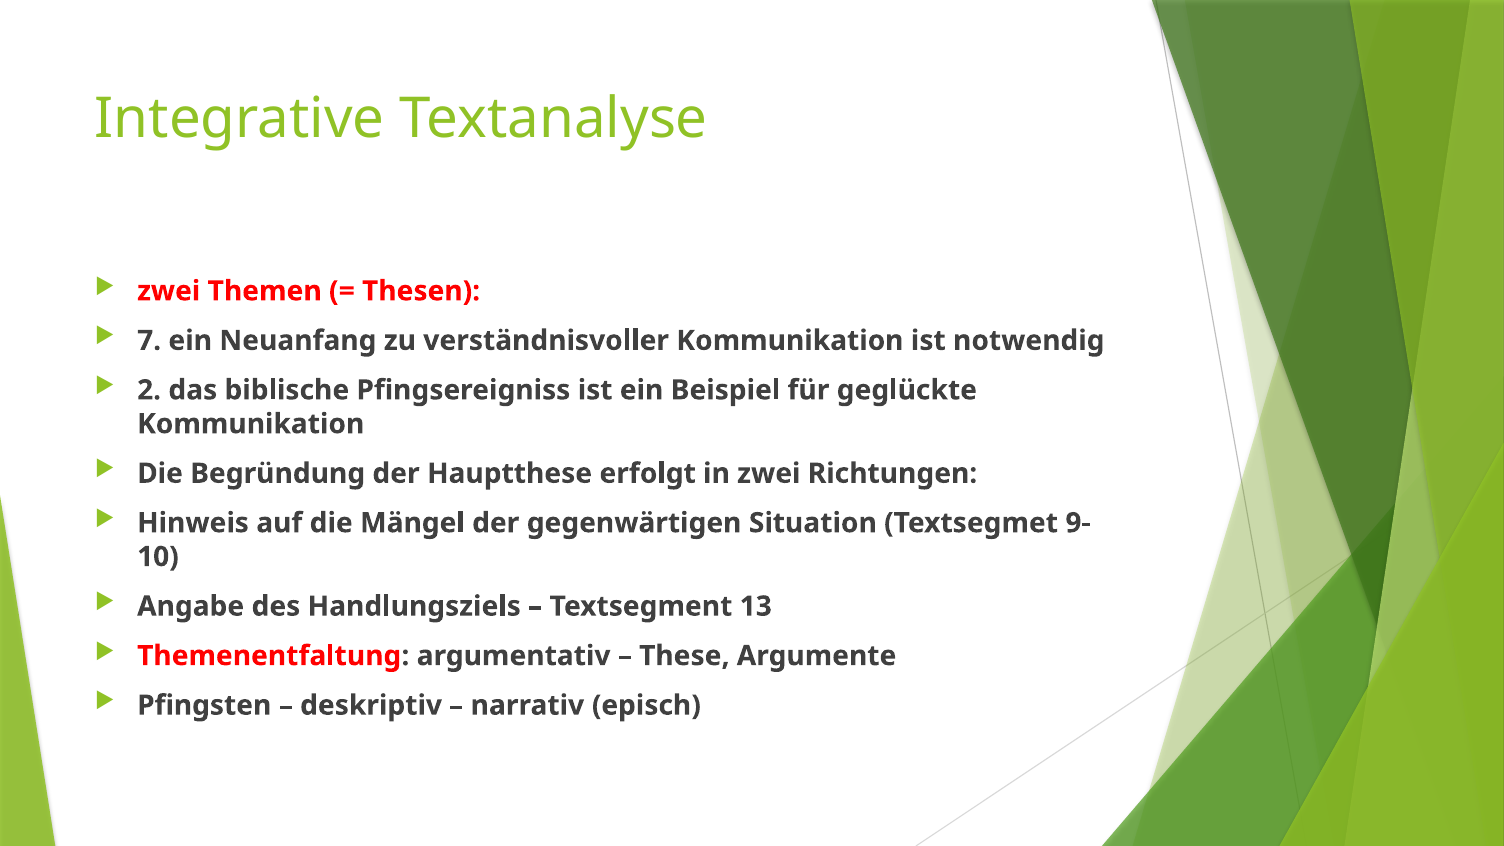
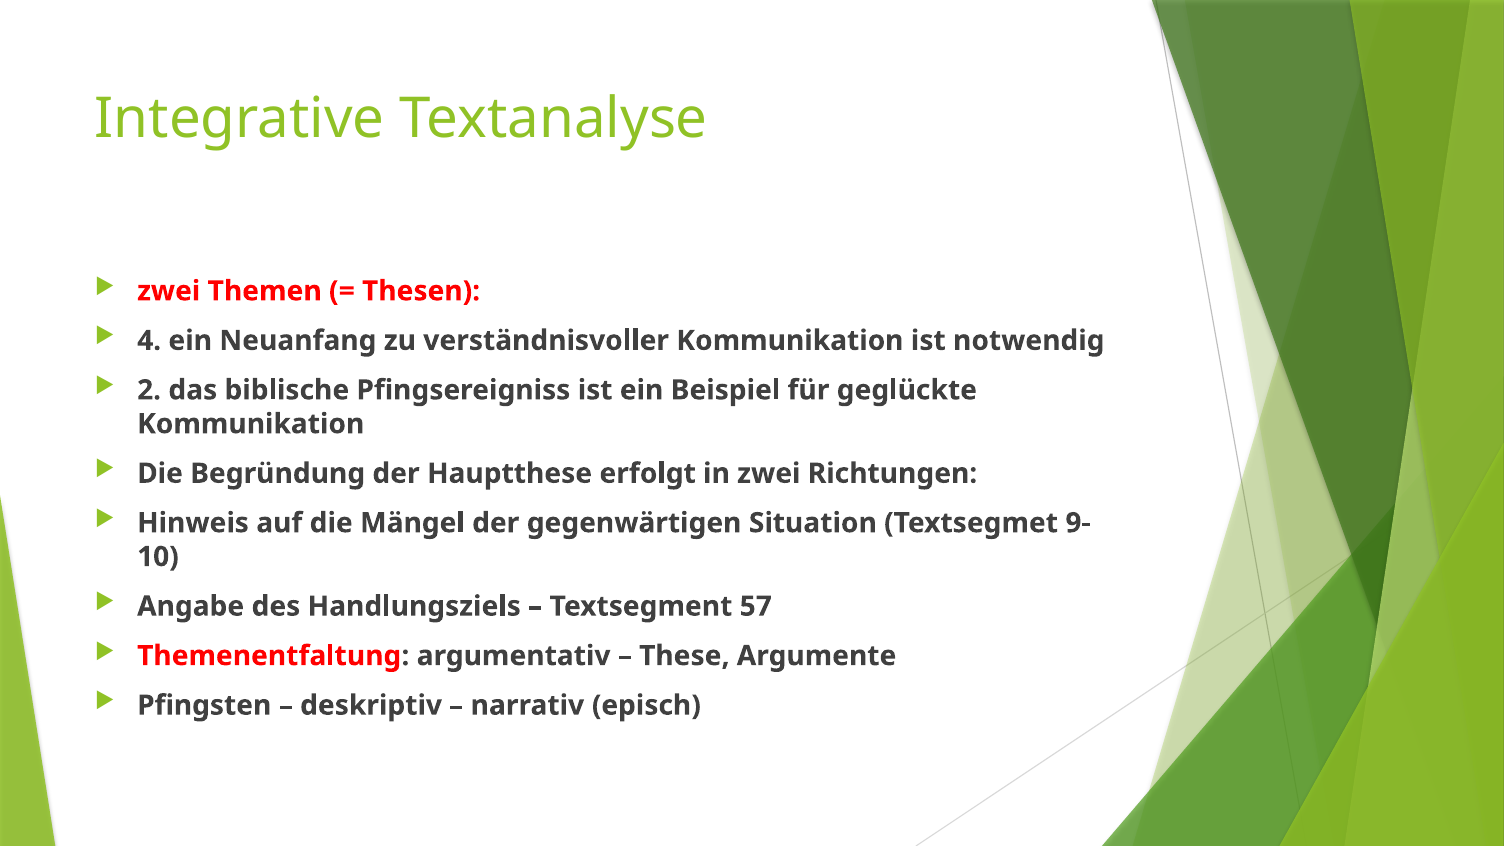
7: 7 -> 4 (149, 341)
13: 13 -> 57 (756, 606)
